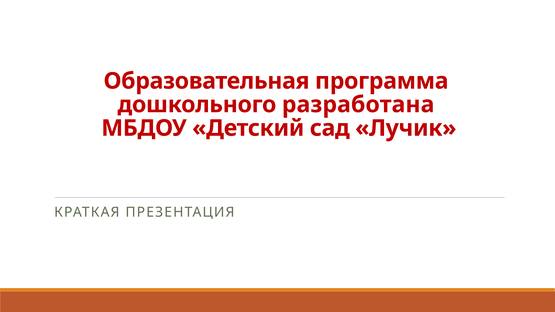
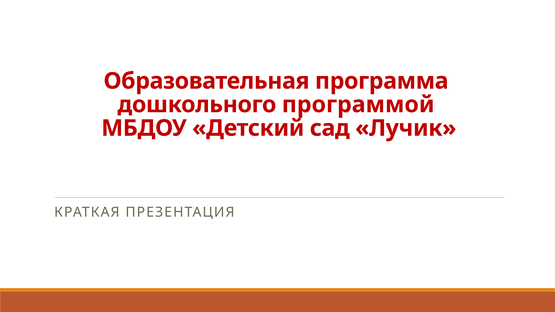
разработана: разработана -> программой (358, 105)
